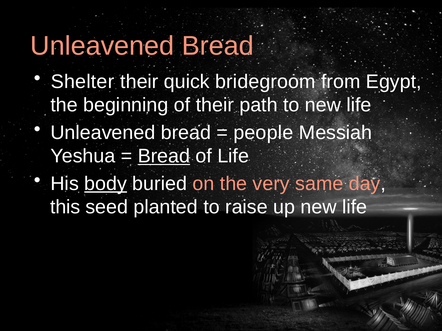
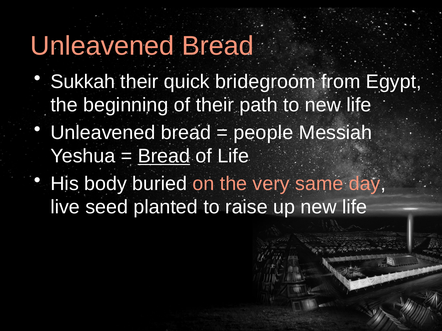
Shelter: Shelter -> Sukkah (83, 82)
body underline: present -> none (106, 184)
this: this -> live (65, 207)
